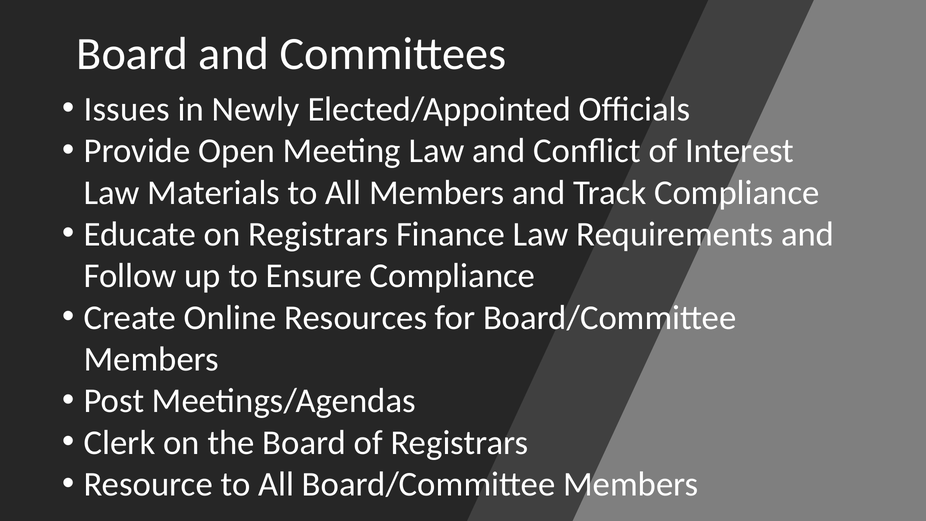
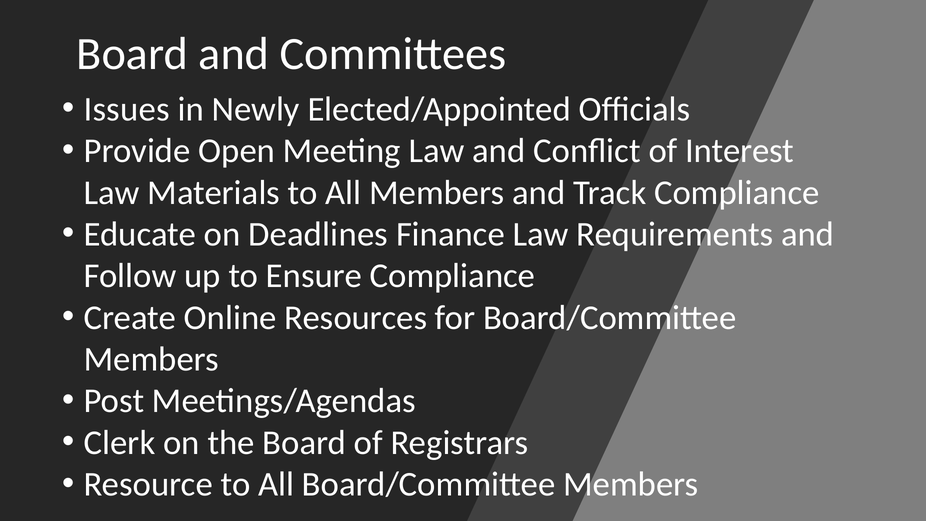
on Registrars: Registrars -> Deadlines (318, 234)
